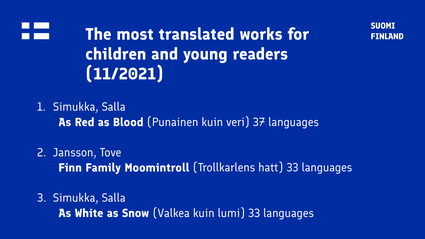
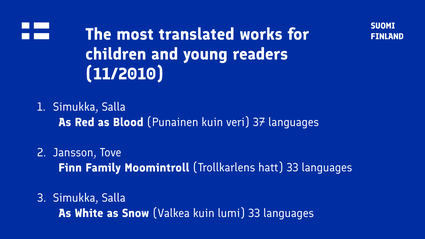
11/2021: 11/2021 -> 11/2010 (125, 74)
